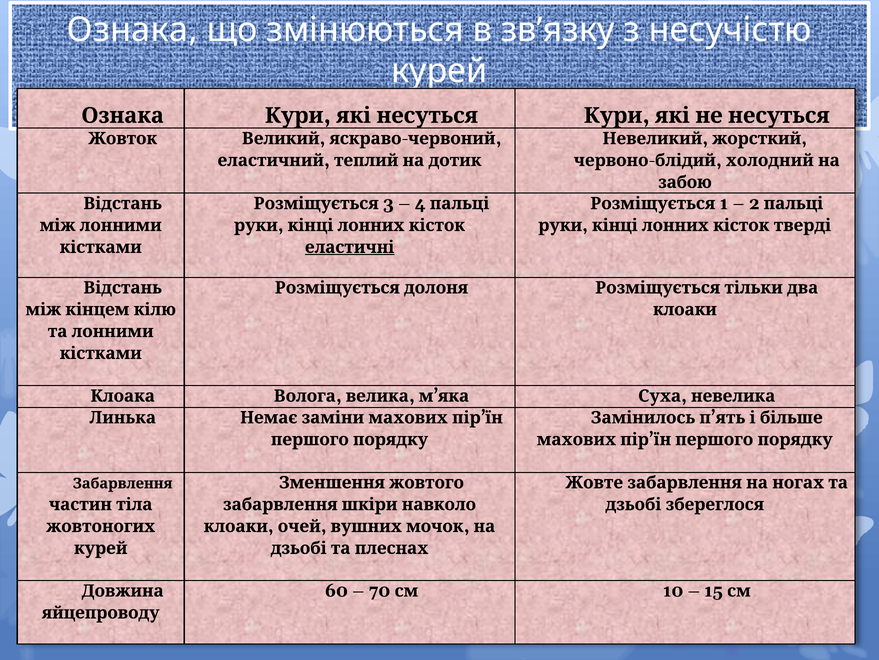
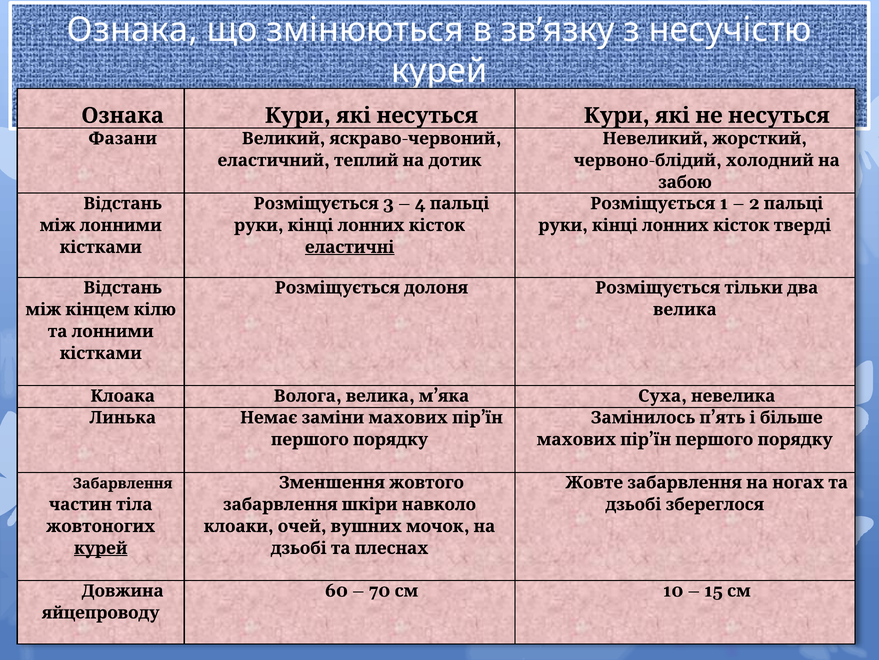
Жовток: Жовток -> Фазани (123, 138)
клоаки: клоаки -> велика (685, 309)
курей underline: none -> present (101, 548)
